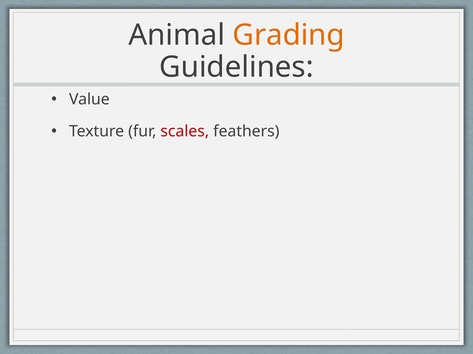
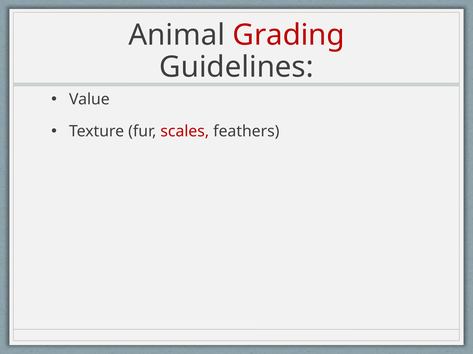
Grading colour: orange -> red (289, 35)
